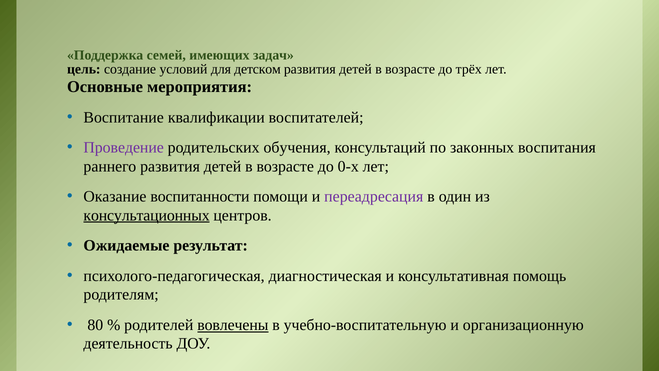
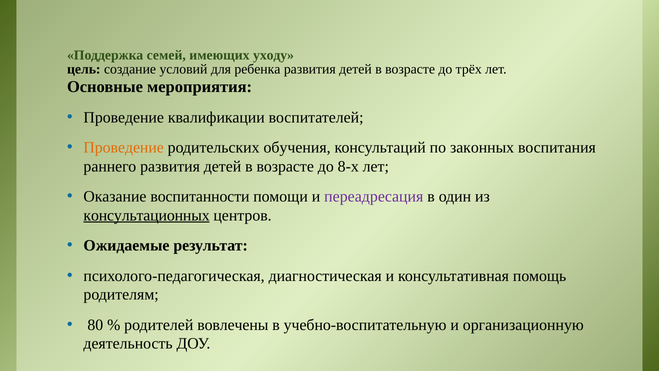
задач: задач -> уходу (274, 55)
детском: детском -> ребенка (257, 69)
Воспитание: Воспитание -> Проведение (124, 117)
Проведение colour: purple -> orange (124, 148)
0-х: 0-х -> 8-х (348, 166)
вовлечены underline: present -> none (233, 325)
